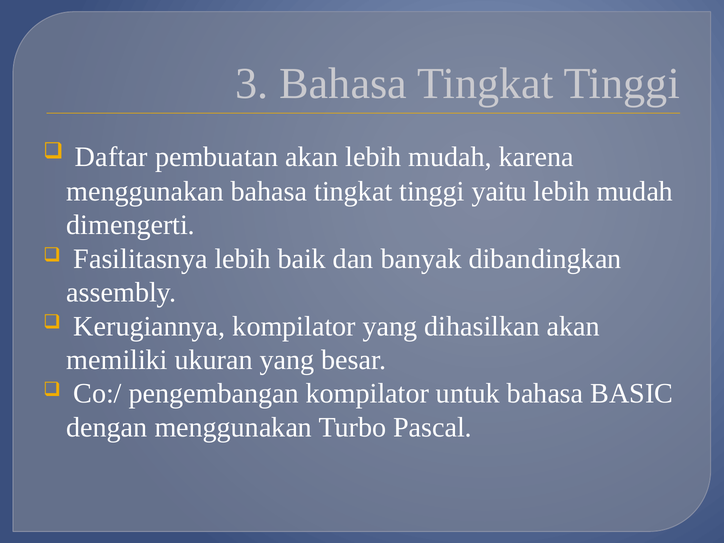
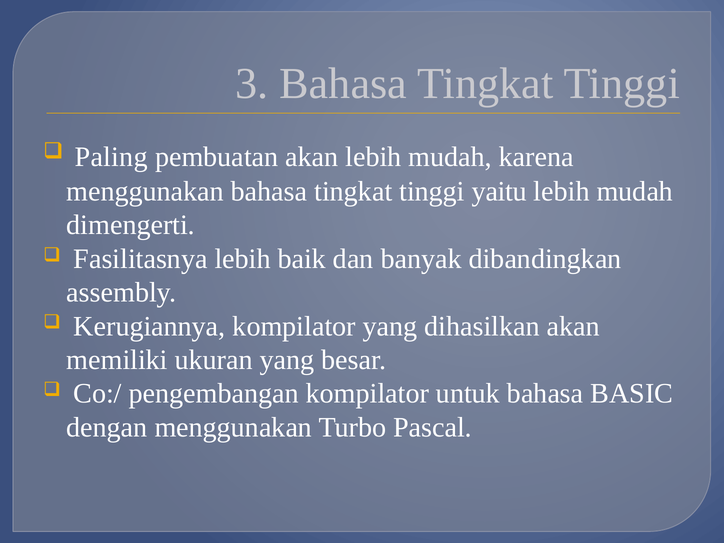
Daftar: Daftar -> Paling (111, 157)
